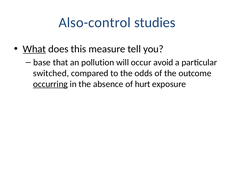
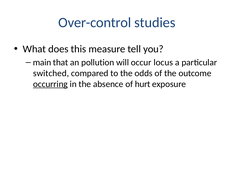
Also-control: Also-control -> Over-control (95, 23)
What underline: present -> none (34, 49)
base: base -> main (42, 63)
avoid: avoid -> locus (163, 63)
